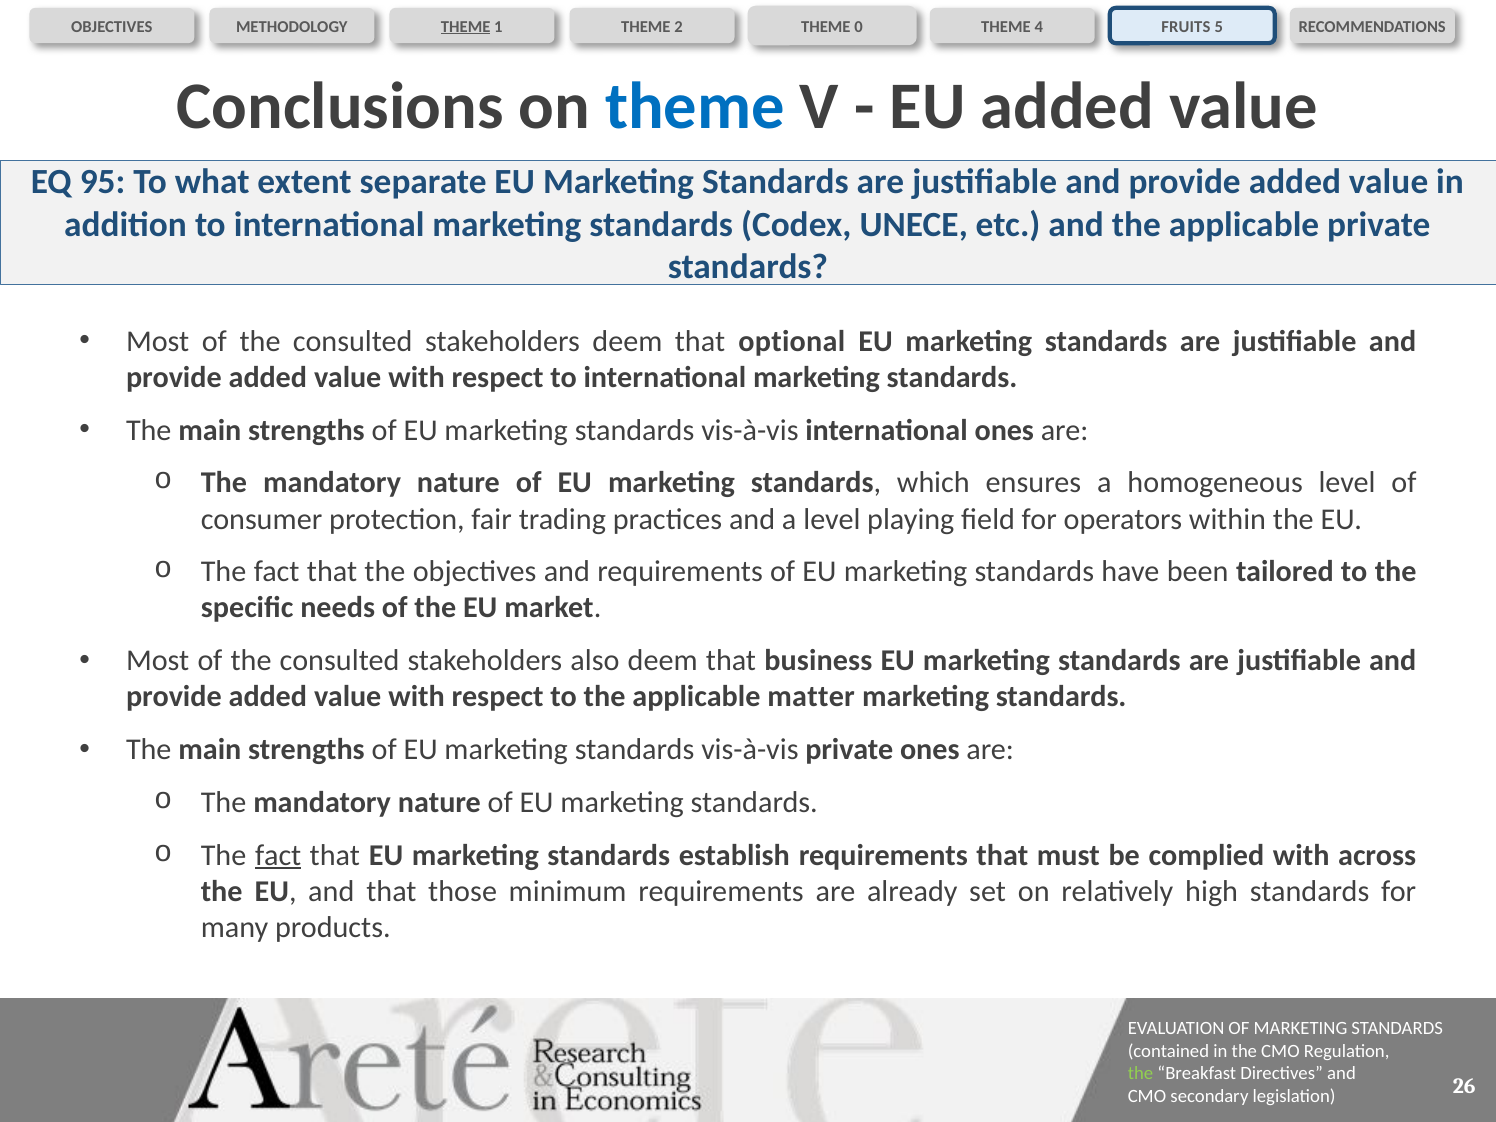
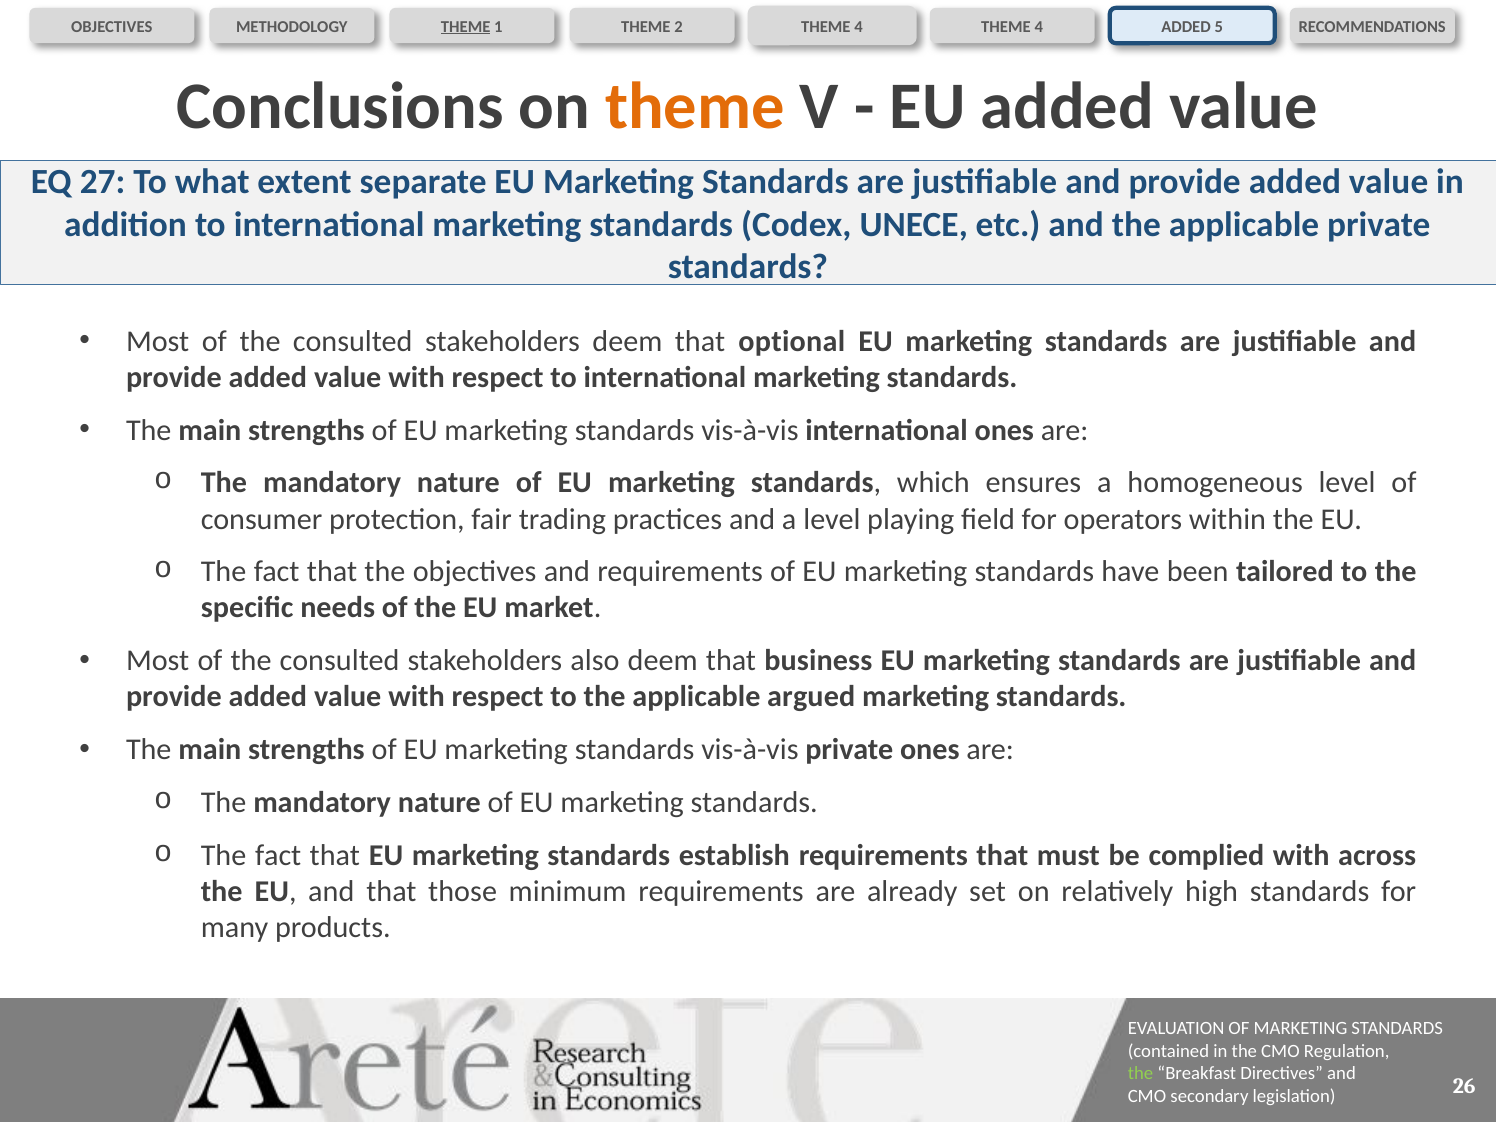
1 THEME 0: 0 -> 4 (859, 27)
4 FRUITS: FRUITS -> ADDED (1186, 27)
theme colour: blue -> orange (695, 106)
95: 95 -> 27 (103, 182)
matter: matter -> argued (811, 697)
fact underline: present -> none (278, 855)
